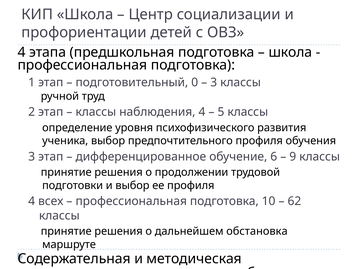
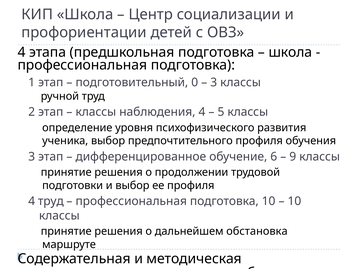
4 всех: всех -> труд (51, 201)
62: 62 -> 10 (294, 201)
